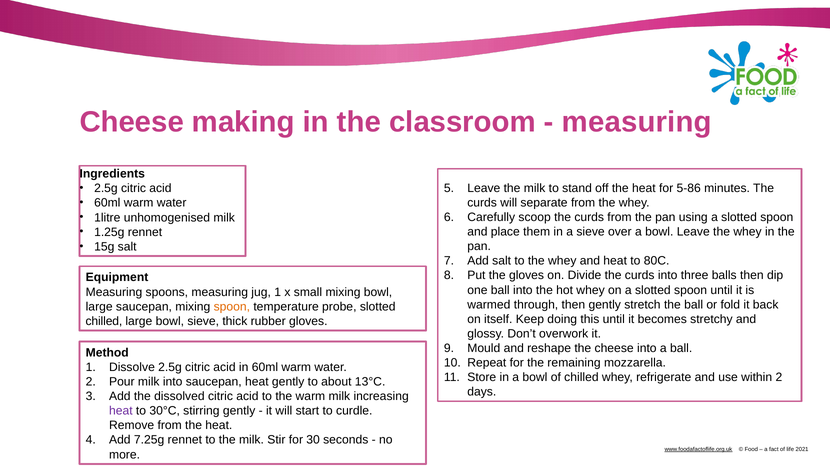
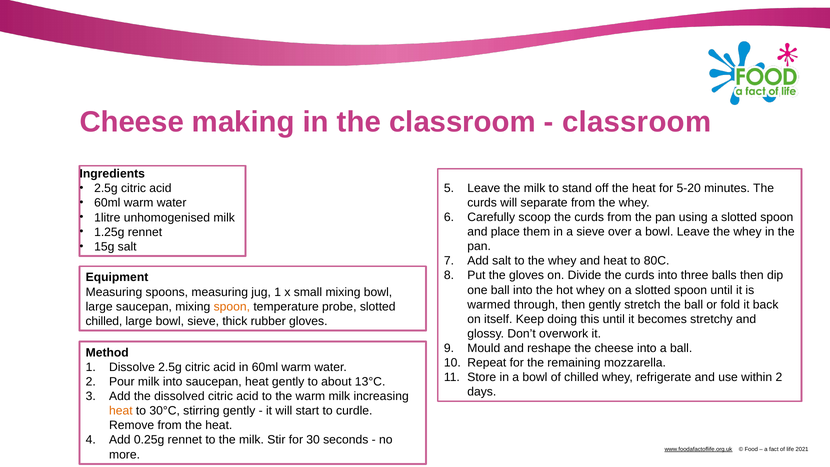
measuring: measuring -> classroom (637, 122)
5-86: 5-86 -> 5-20 (689, 188)
heat colour: purple -> orange (121, 411)
7.25g: 7.25g -> 0.25g (149, 440)
